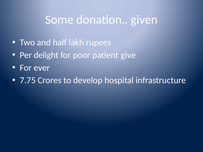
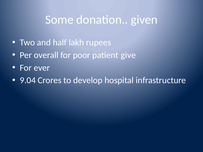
delight: delight -> overall (46, 55)
7.75: 7.75 -> 9.04 (28, 80)
